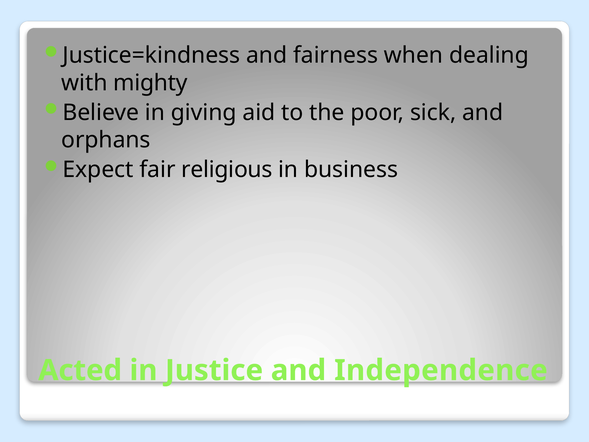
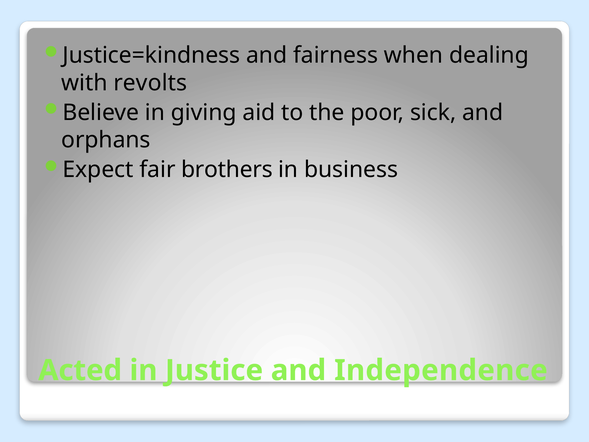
mighty: mighty -> revolts (150, 83)
religious: religious -> brothers (227, 169)
